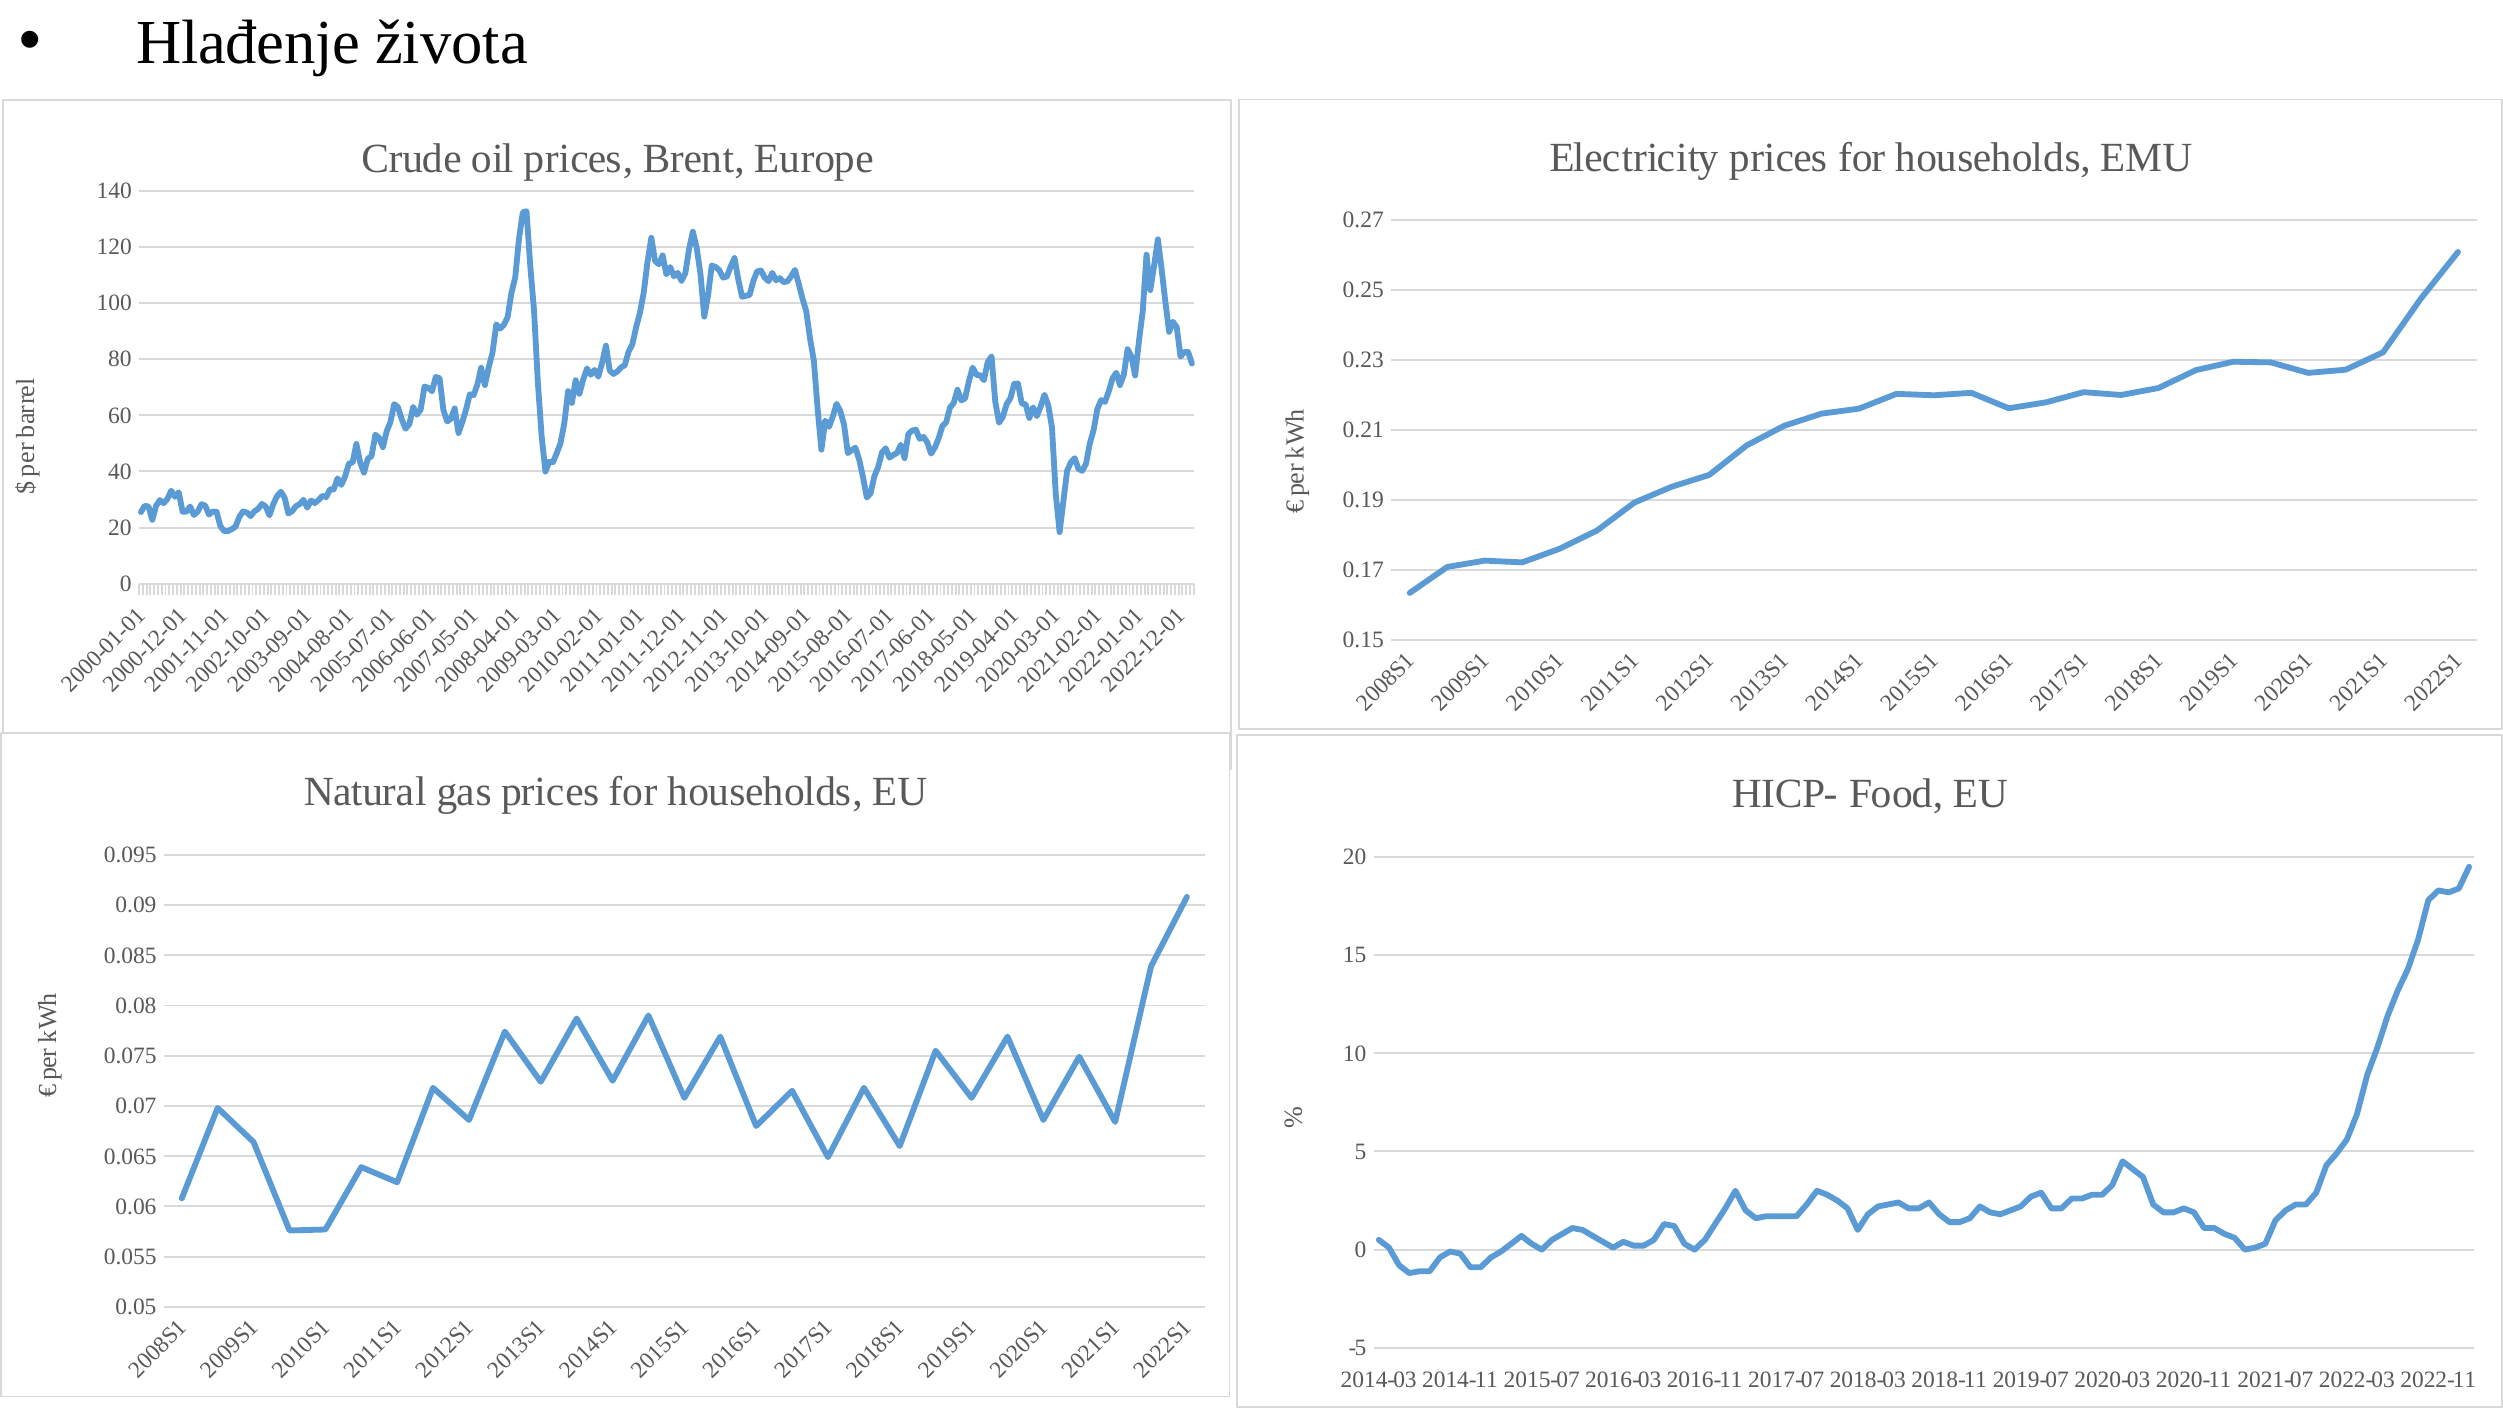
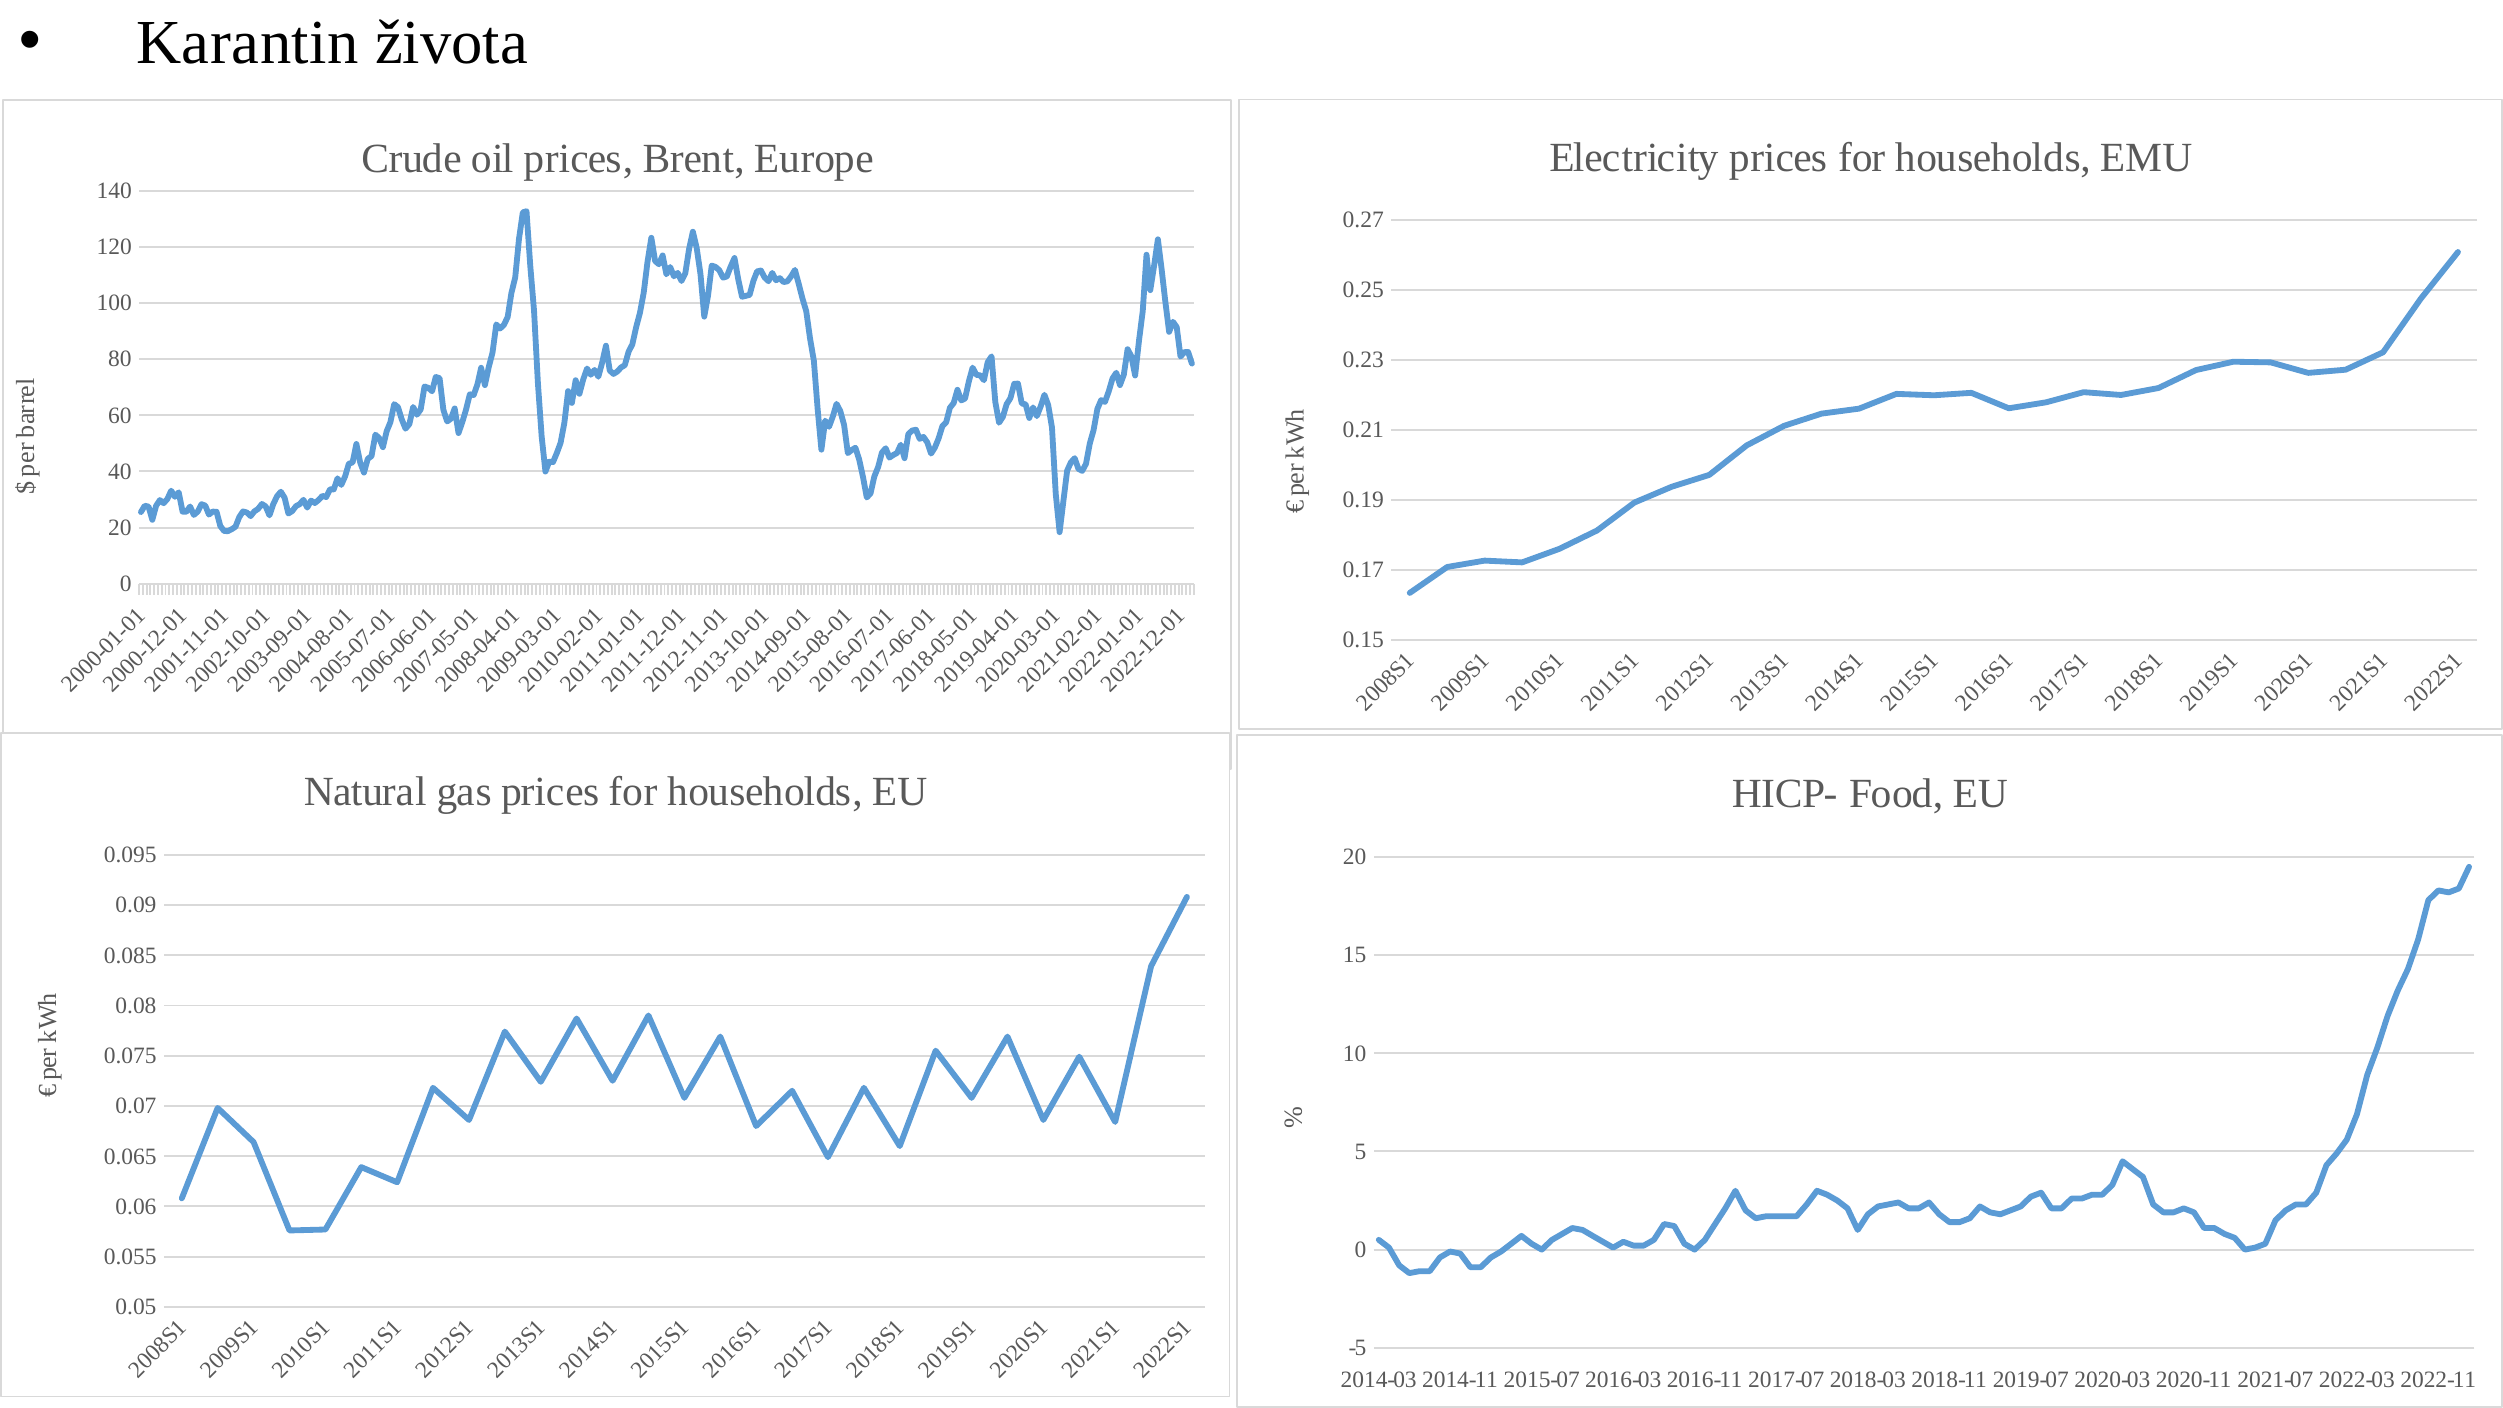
Hlađenje: Hlađenje -> Karantin (248, 43)
